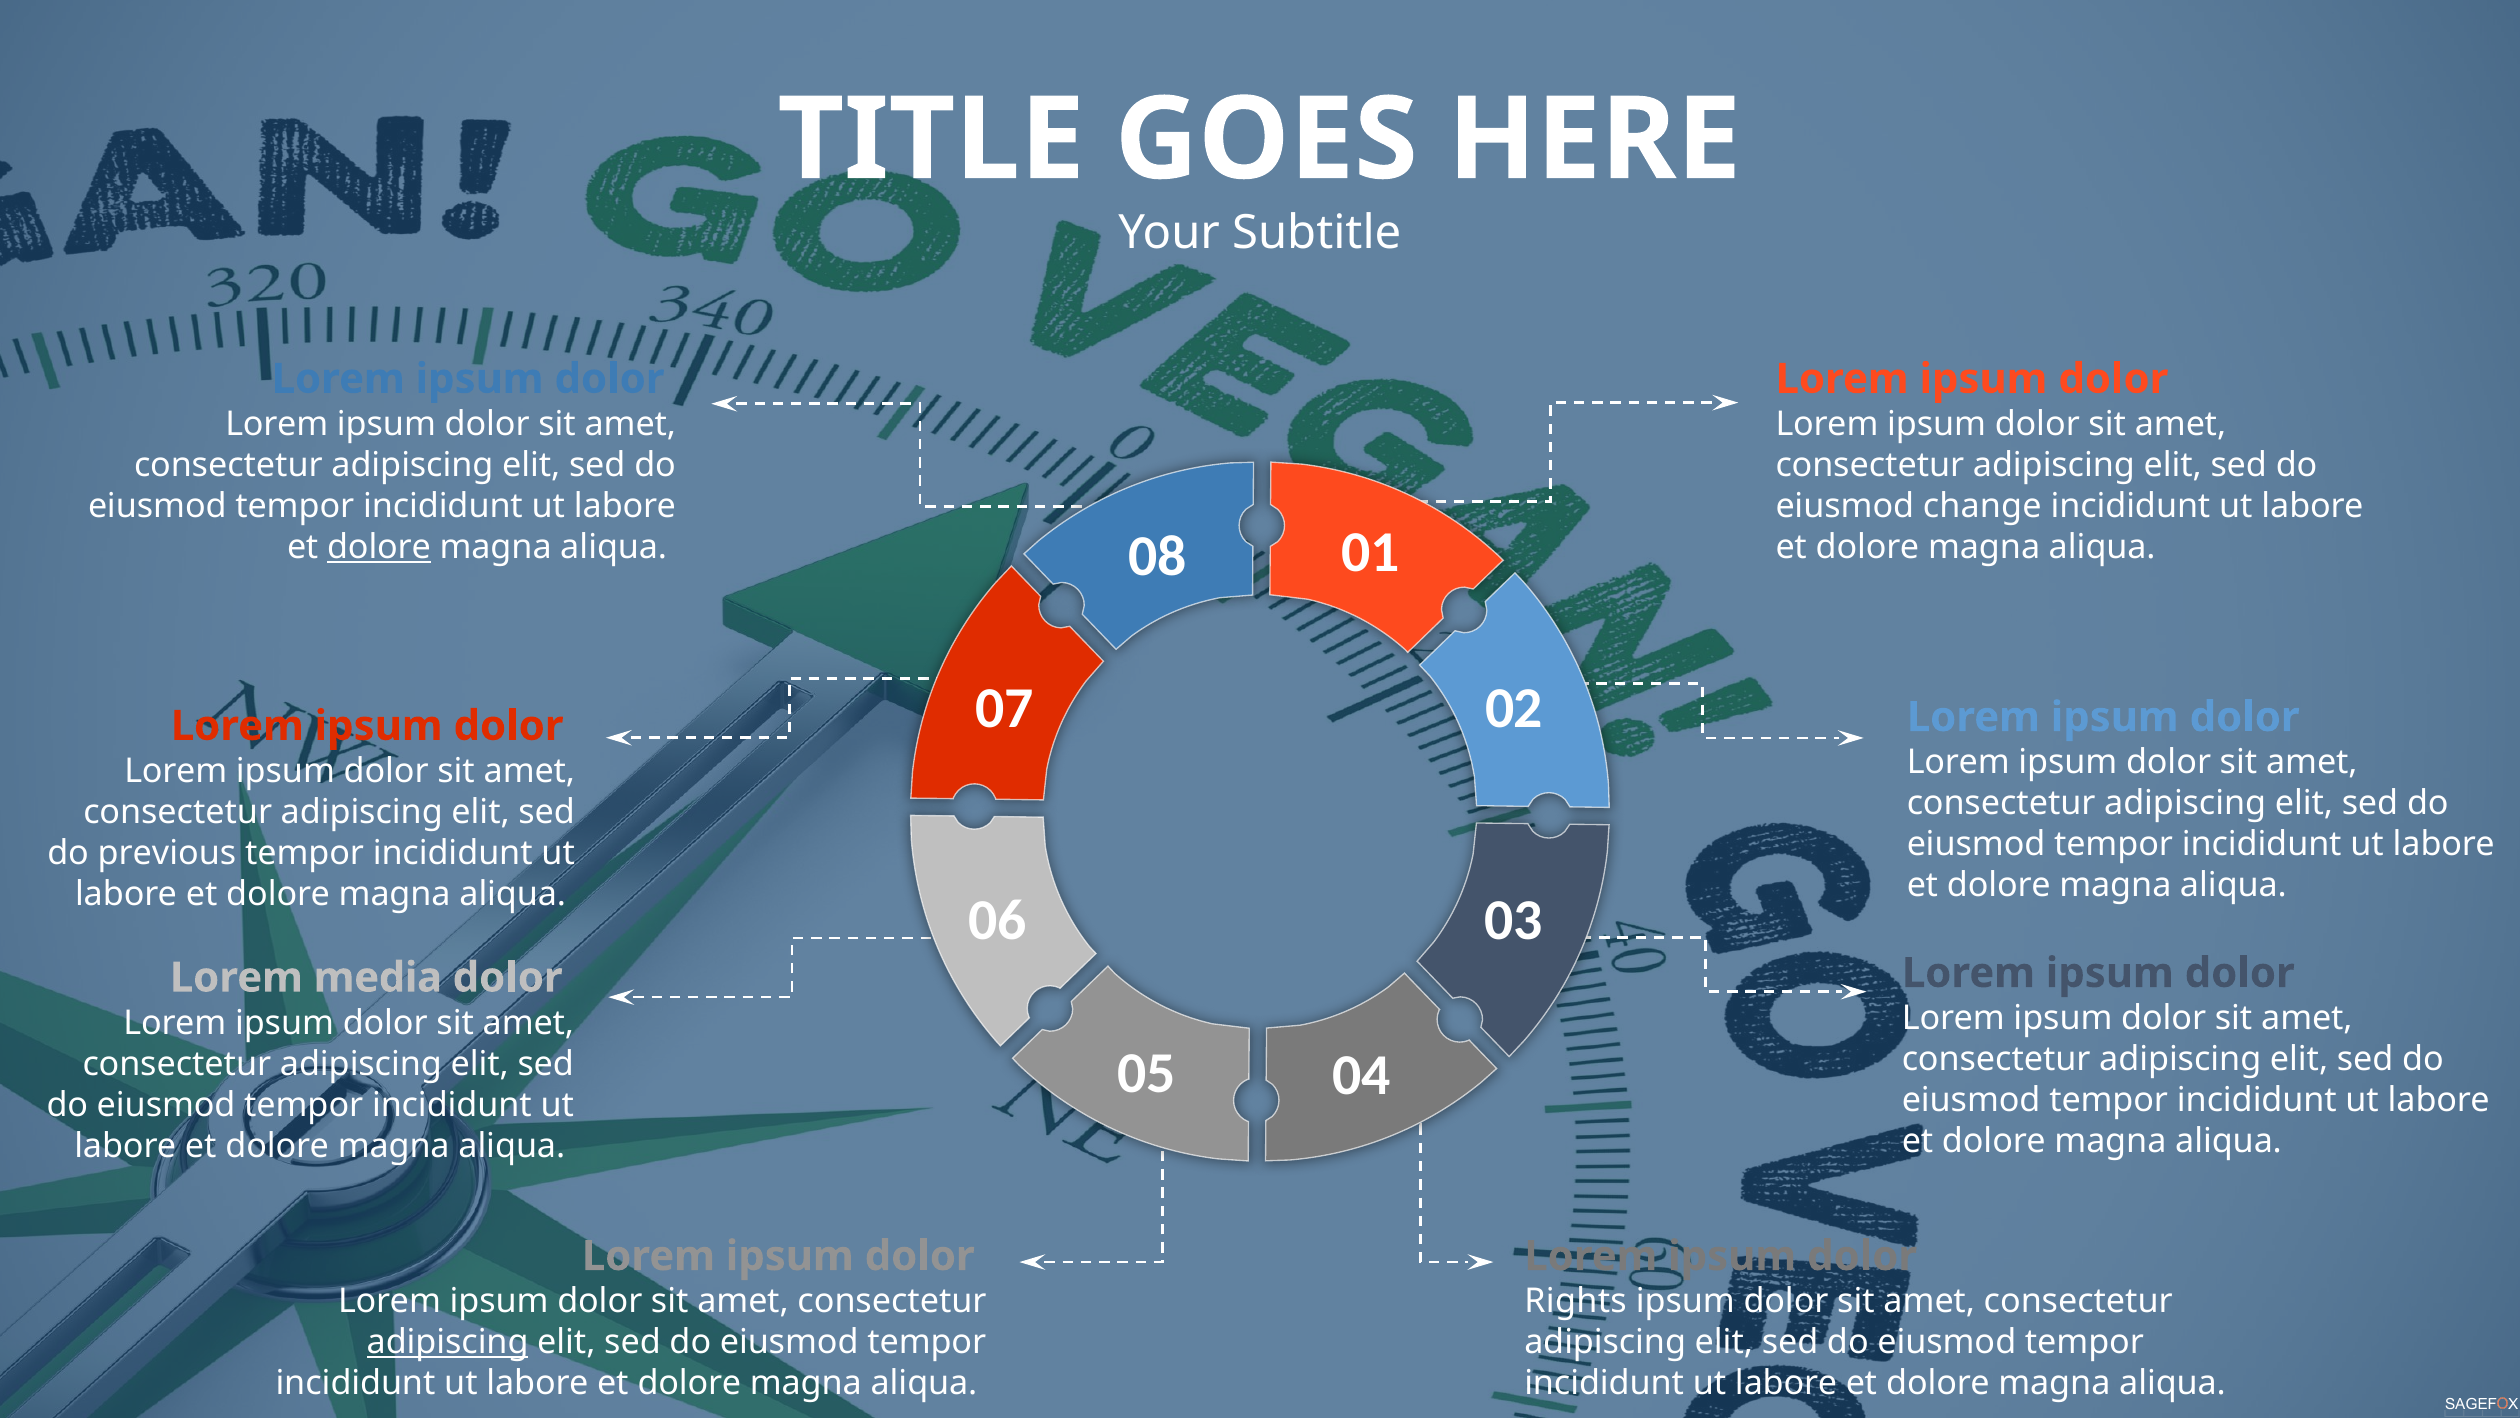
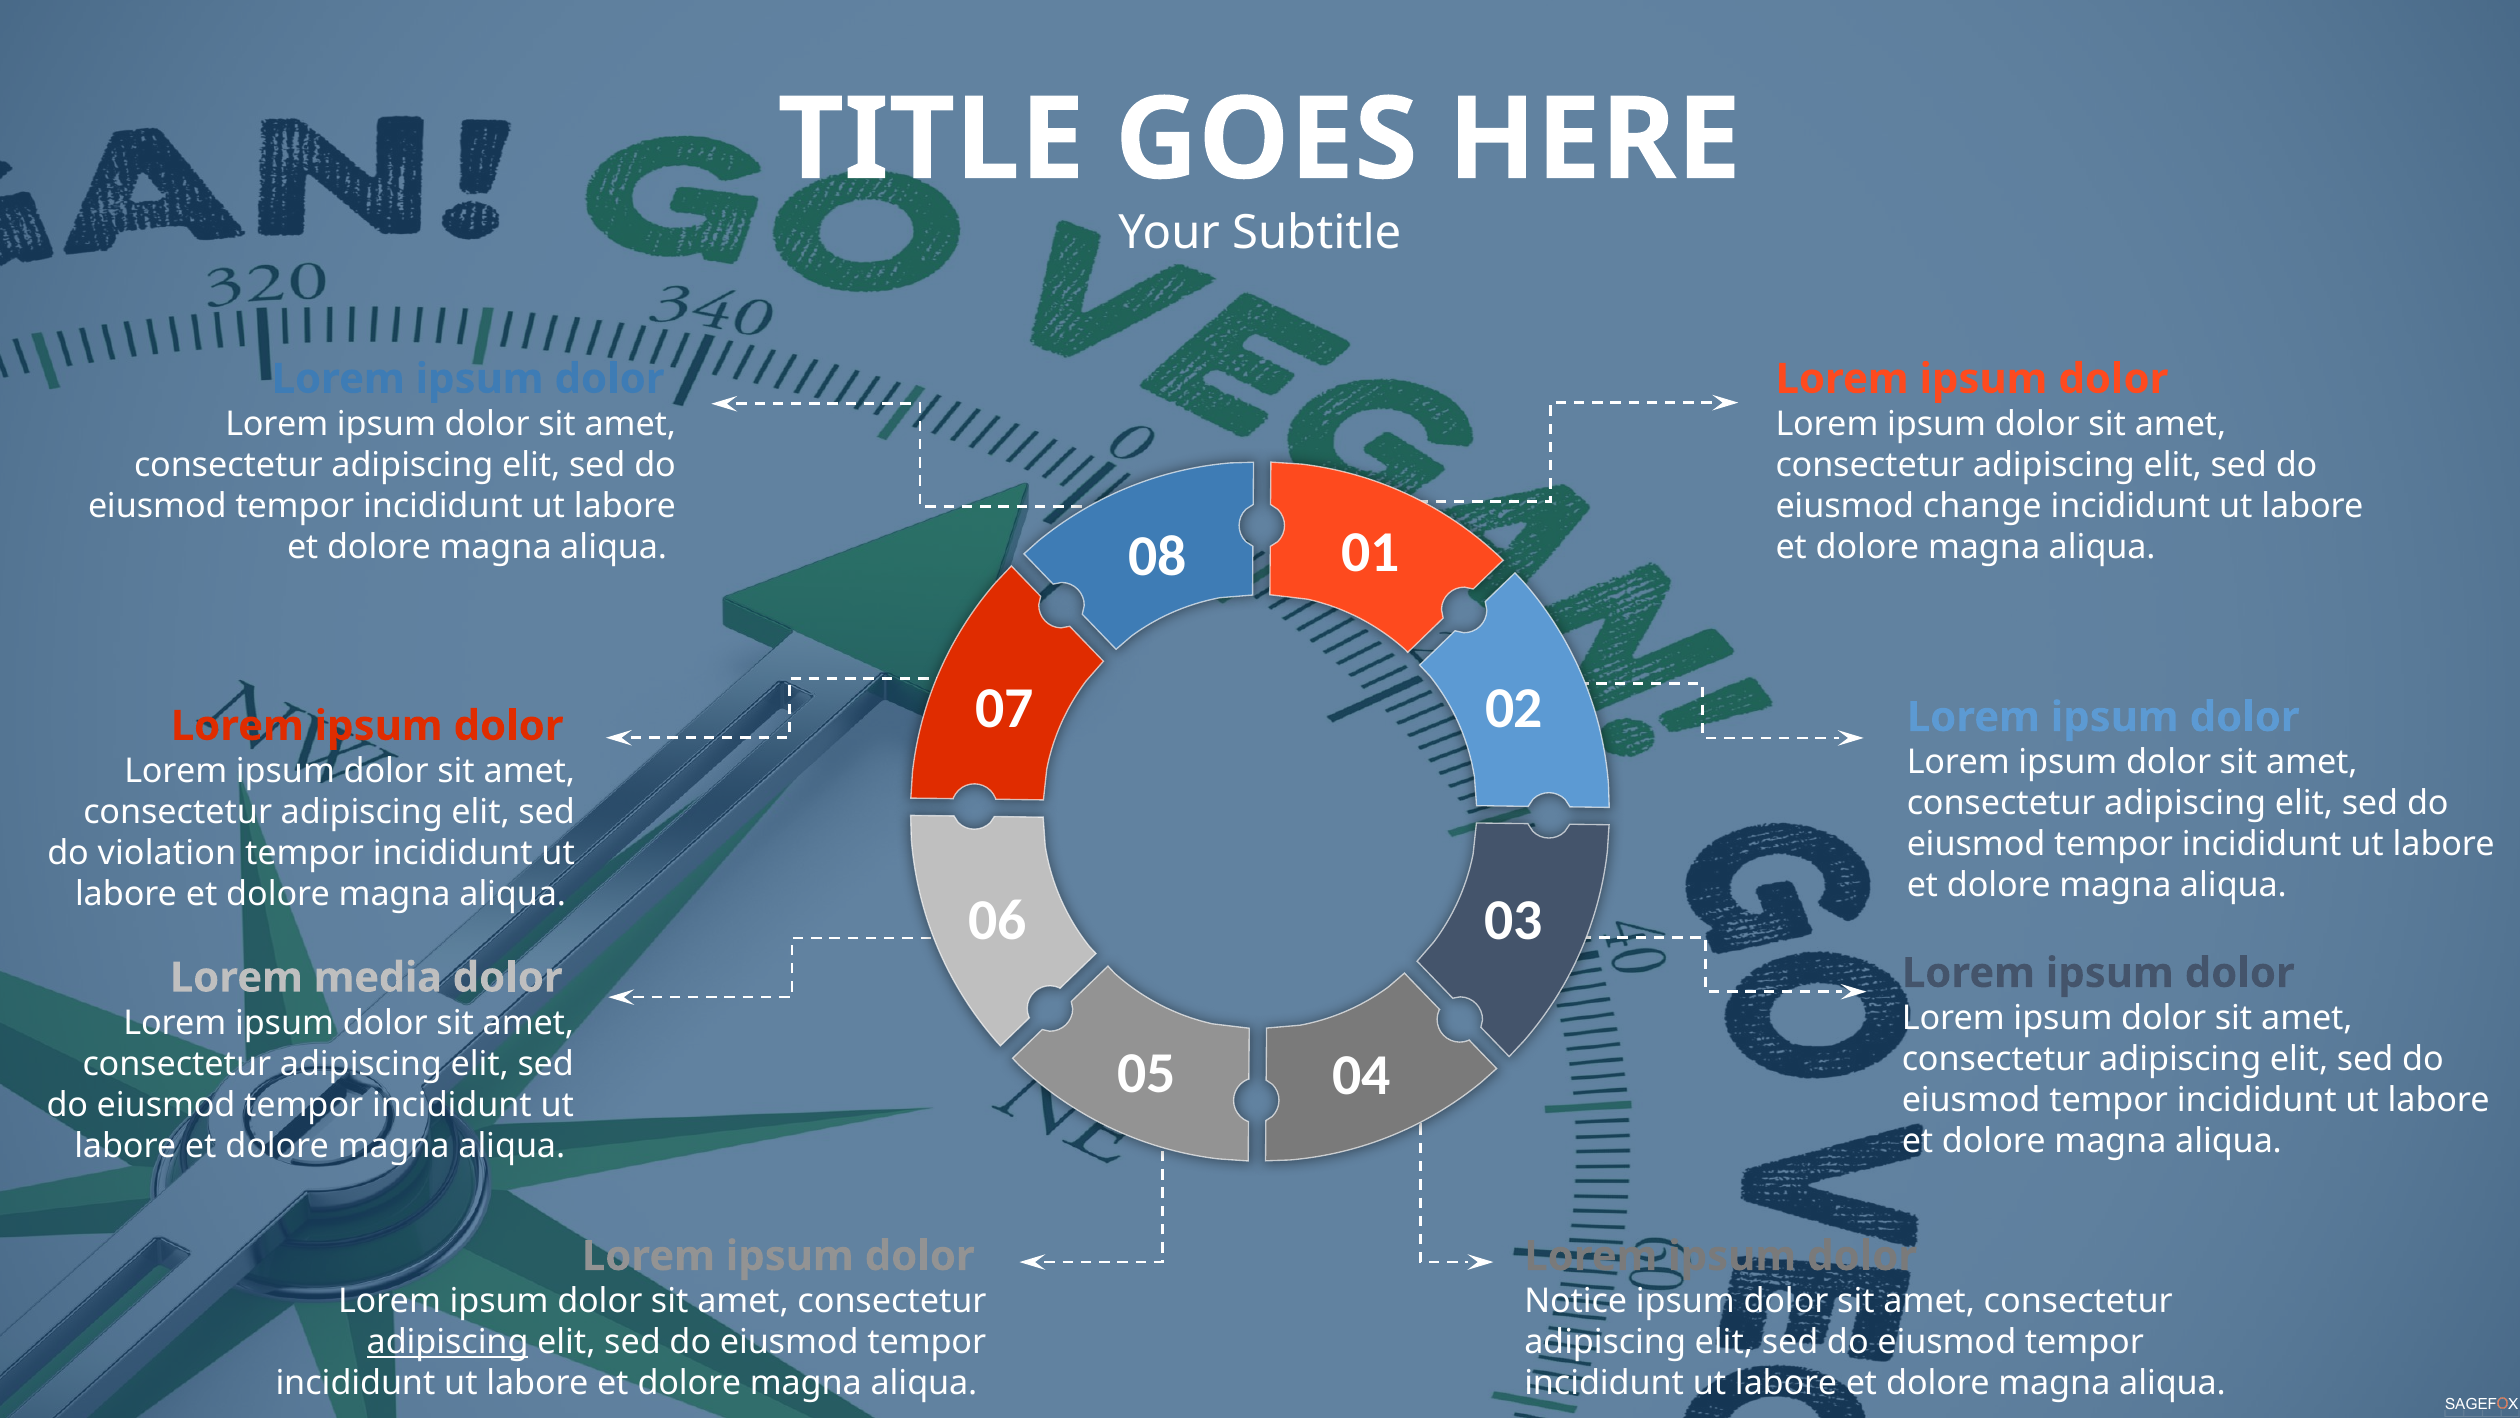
dolore underline: present -> none (379, 547)
previous: previous -> violation (167, 853)
Rights: Rights -> Notice (1576, 1301)
